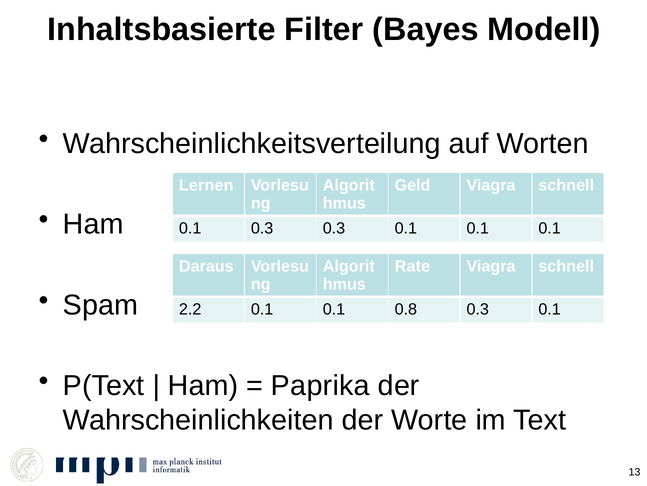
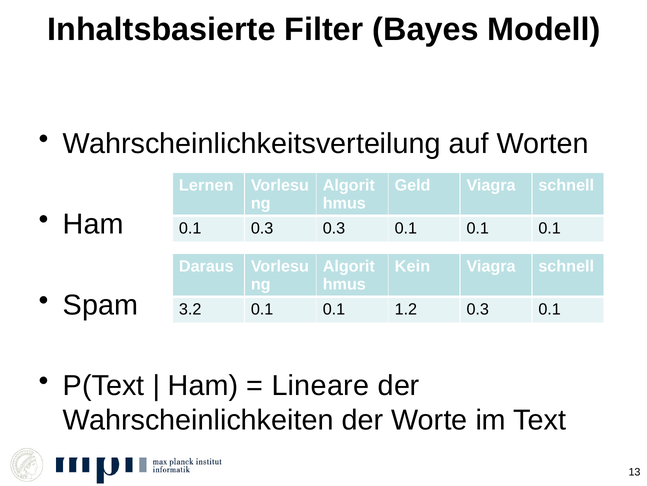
Rate: Rate -> Kein (412, 266)
2.2: 2.2 -> 3.2 (190, 309)
0.8: 0.8 -> 1.2 (406, 309)
Paprika: Paprika -> Lineare (320, 385)
